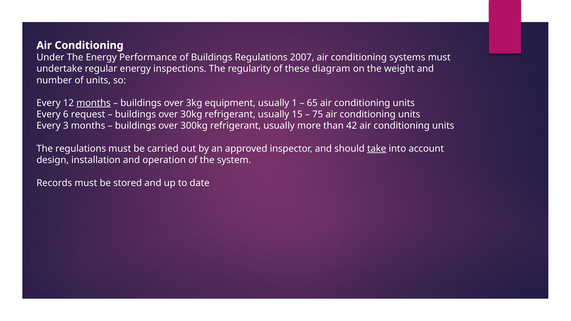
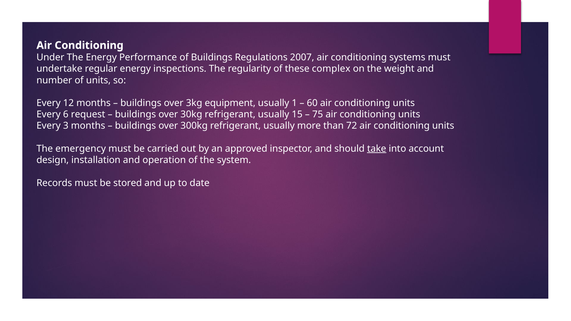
diagram: diagram -> complex (331, 69)
months underline: present -> none (94, 103)
65: 65 -> 60 (312, 103)
42: 42 -> 72 (352, 126)
The regulations: regulations -> emergency (81, 149)
